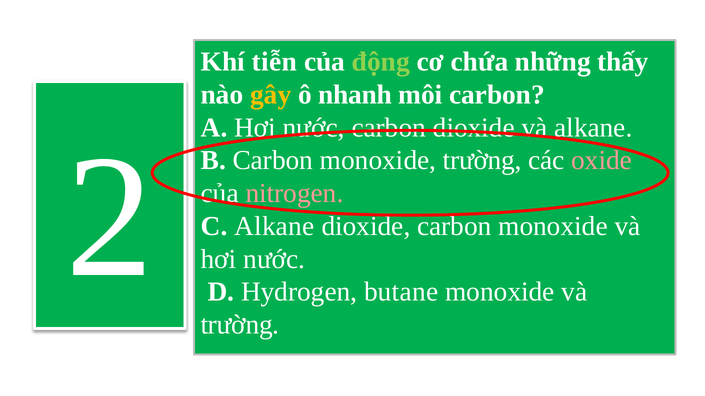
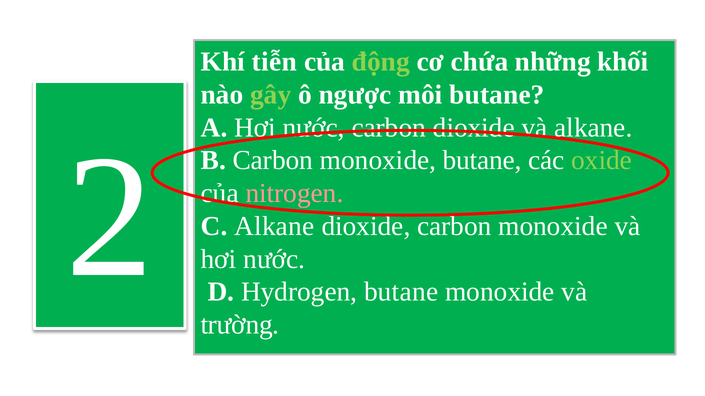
thấy: thấy -> khối (623, 62)
gây colour: yellow -> light green (271, 95)
nhanh: nhanh -> ngược (355, 95)
môi carbon: carbon -> butane (497, 95)
monoxide trường: trường -> butane (482, 161)
oxide colour: pink -> light green (602, 161)
